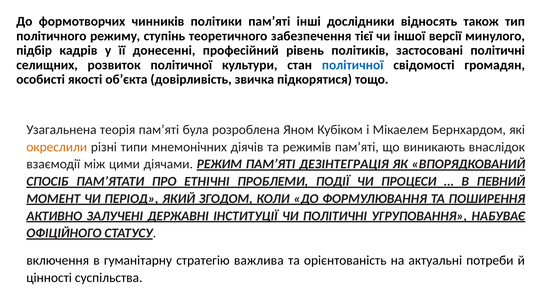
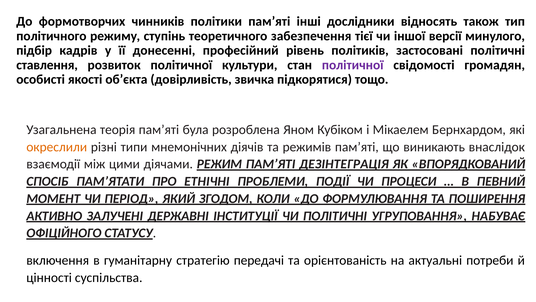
селищних: селищних -> ставлення (47, 65)
політичної colour: blue -> purple (353, 65)
важлива: важлива -> передачі (259, 260)
